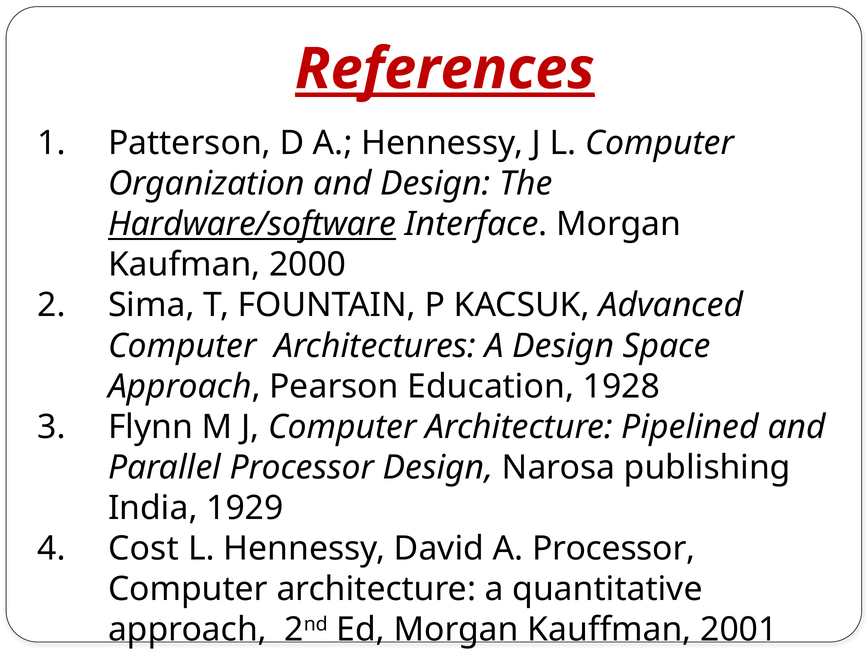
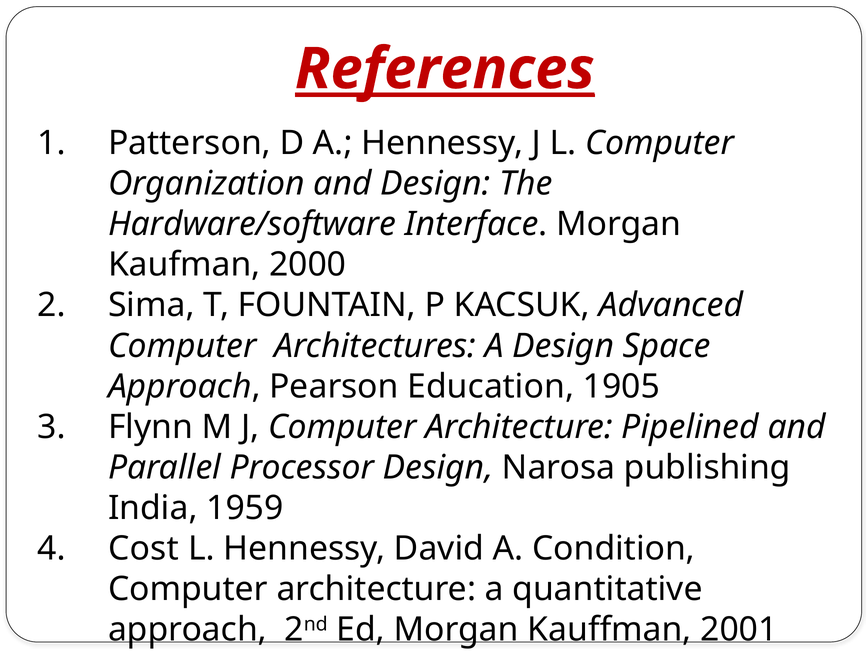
Hardware/software underline: present -> none (252, 224)
1928: 1928 -> 1905 (621, 386)
1929: 1929 -> 1959 (245, 508)
A Processor: Processor -> Condition (613, 549)
